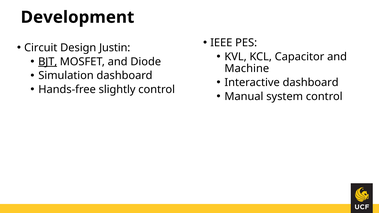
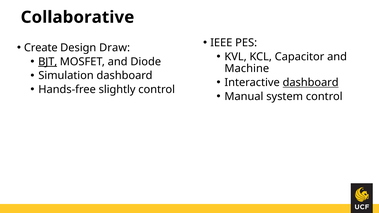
Development: Development -> Collaborative (77, 17)
Circuit: Circuit -> Create (41, 48)
Justin: Justin -> Draw (115, 48)
dashboard underline: none -> present (311, 83)
